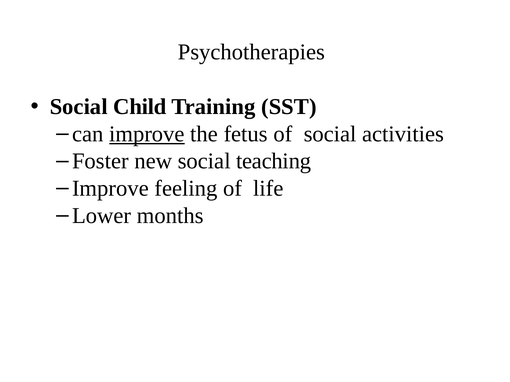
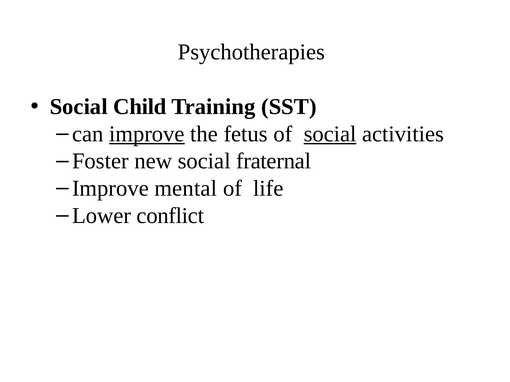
social underline: none -> present (330, 134)
teaching: teaching -> fraternal (274, 161)
feeling: feeling -> mental (186, 189)
months: months -> conflict (170, 216)
